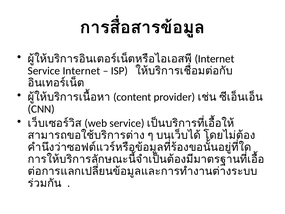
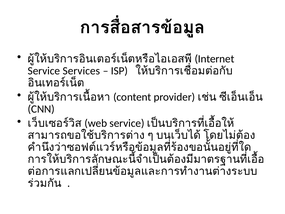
Service Internet: Internet -> Services (81, 71)
